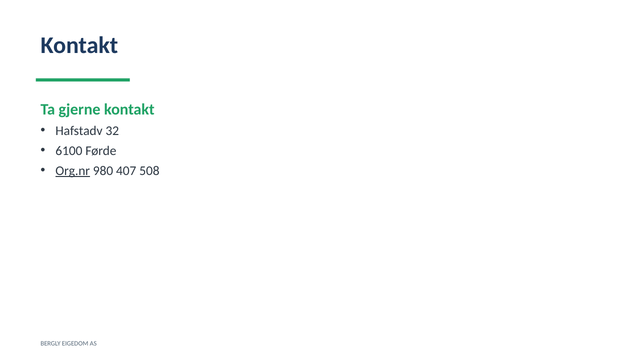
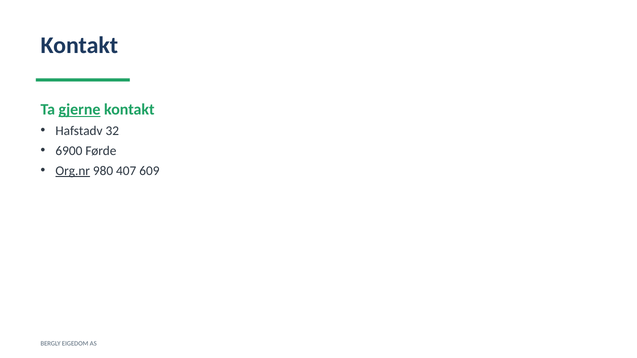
gjerne underline: none -> present (80, 110)
6100: 6100 -> 6900 (69, 151)
508: 508 -> 609 (149, 171)
